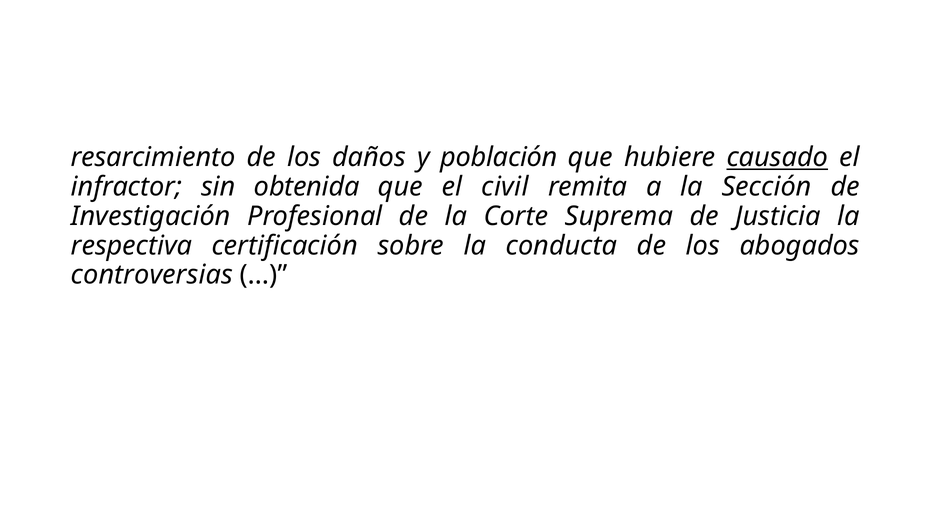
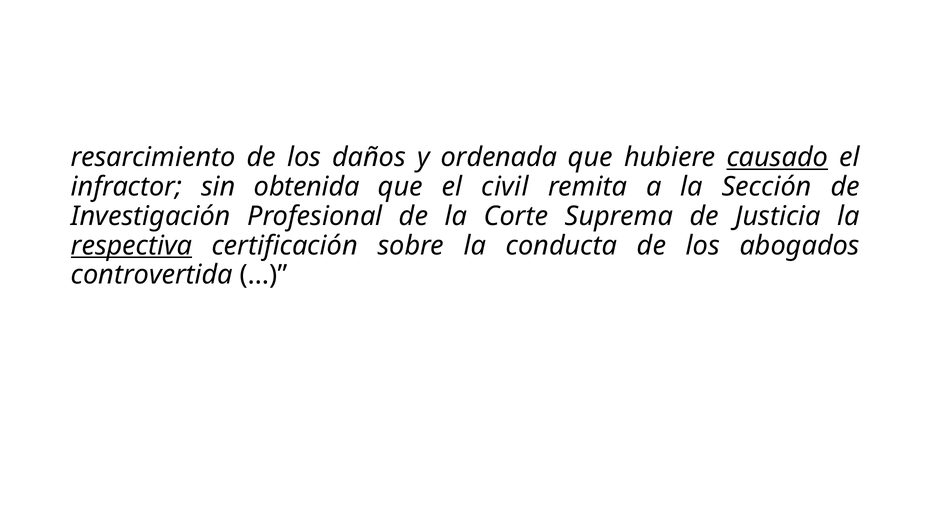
población: población -> ordenada (499, 157)
respectiva underline: none -> present (132, 245)
controversias: controversias -> controvertida (152, 275)
